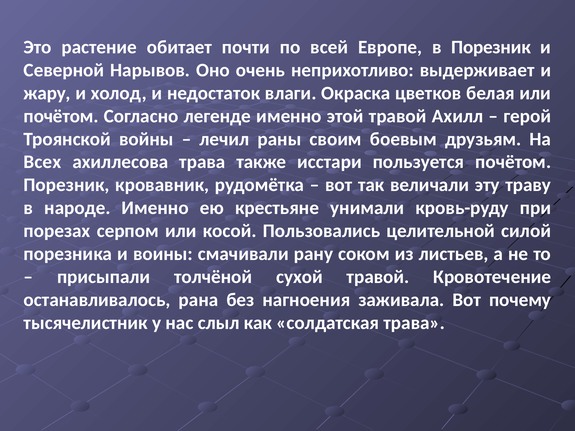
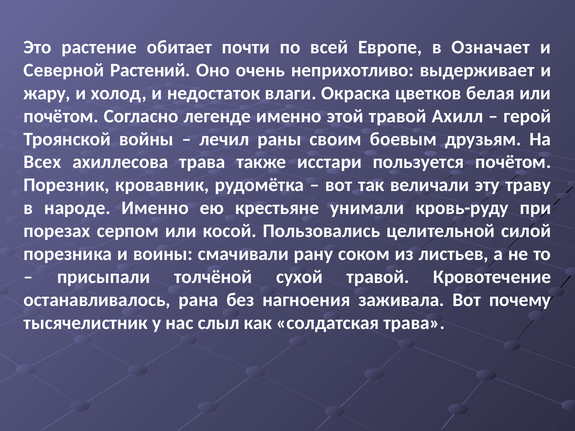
в Порезник: Порезник -> Означает (491, 47)
Нарывов: Нарывов -> Растений (150, 70)
